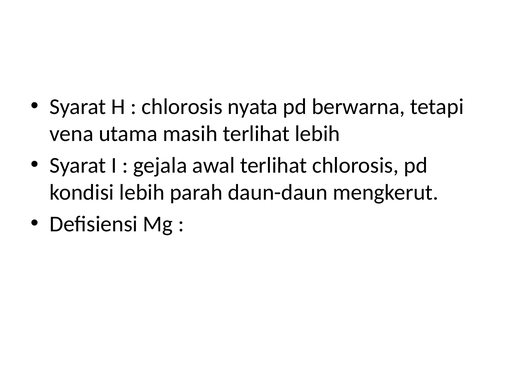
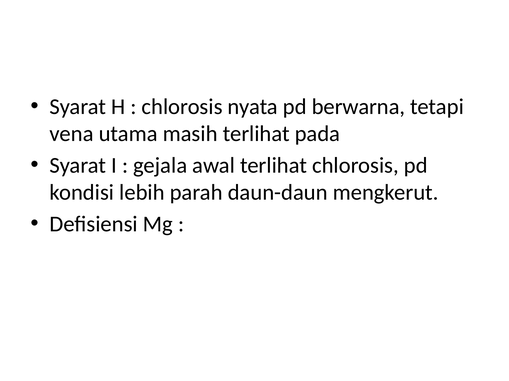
terlihat lebih: lebih -> pada (317, 134)
